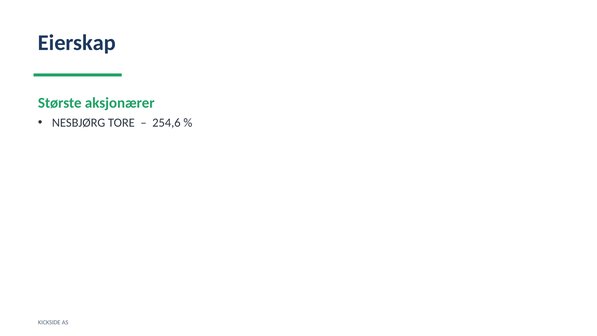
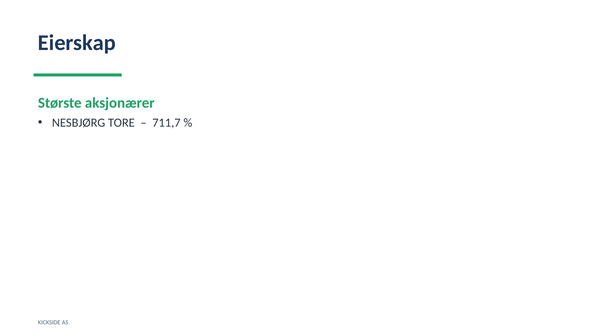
254,6: 254,6 -> 711,7 (166, 123)
